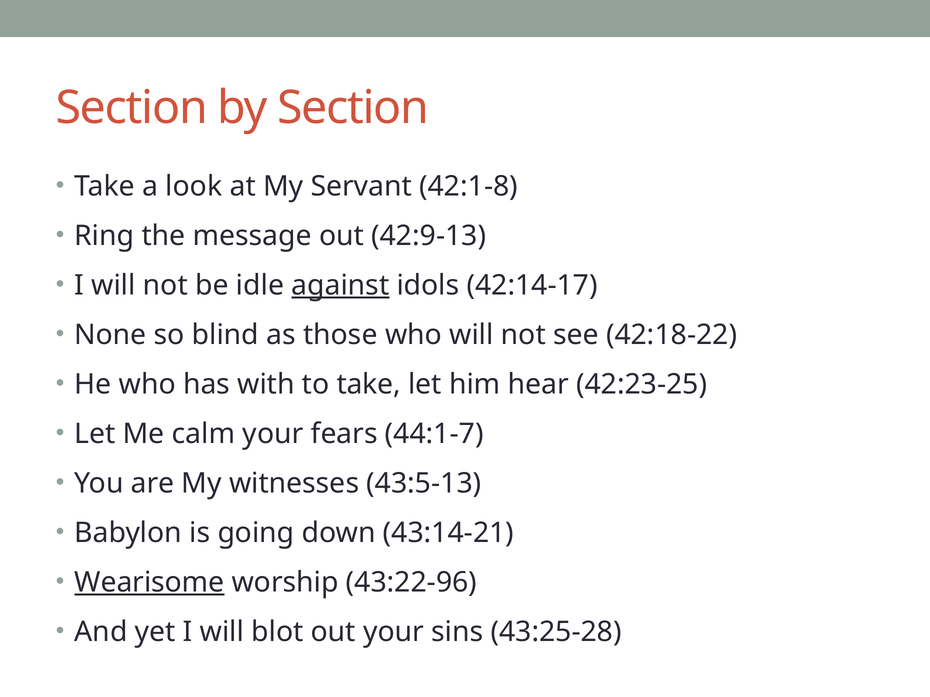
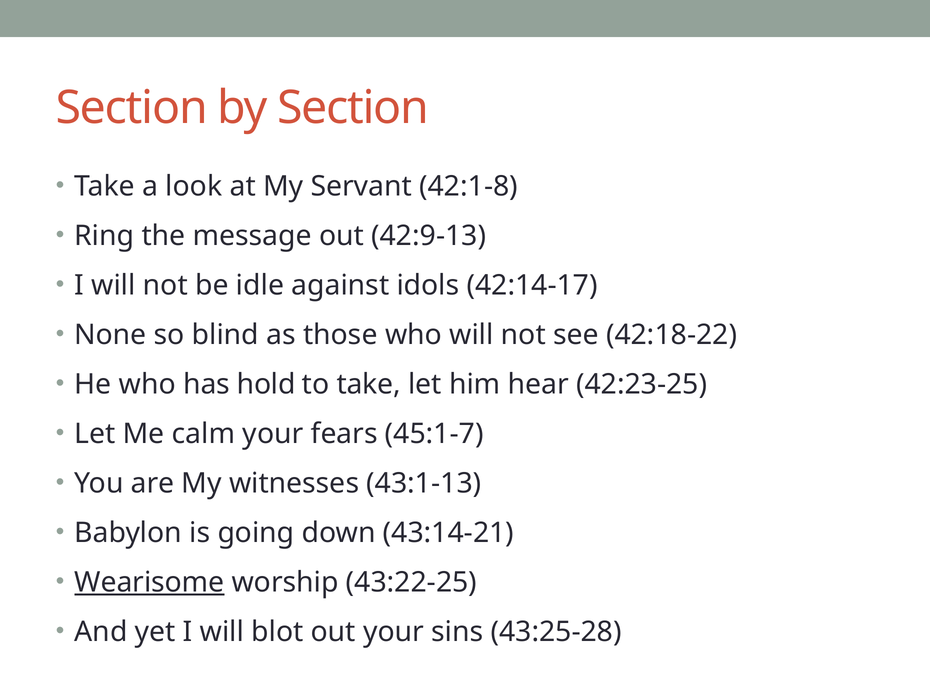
against underline: present -> none (340, 285)
with: with -> hold (266, 385)
44:1-7: 44:1-7 -> 45:1-7 (434, 434)
43:5-13: 43:5-13 -> 43:1-13 (424, 484)
43:22-96: 43:22-96 -> 43:22-25 (411, 583)
